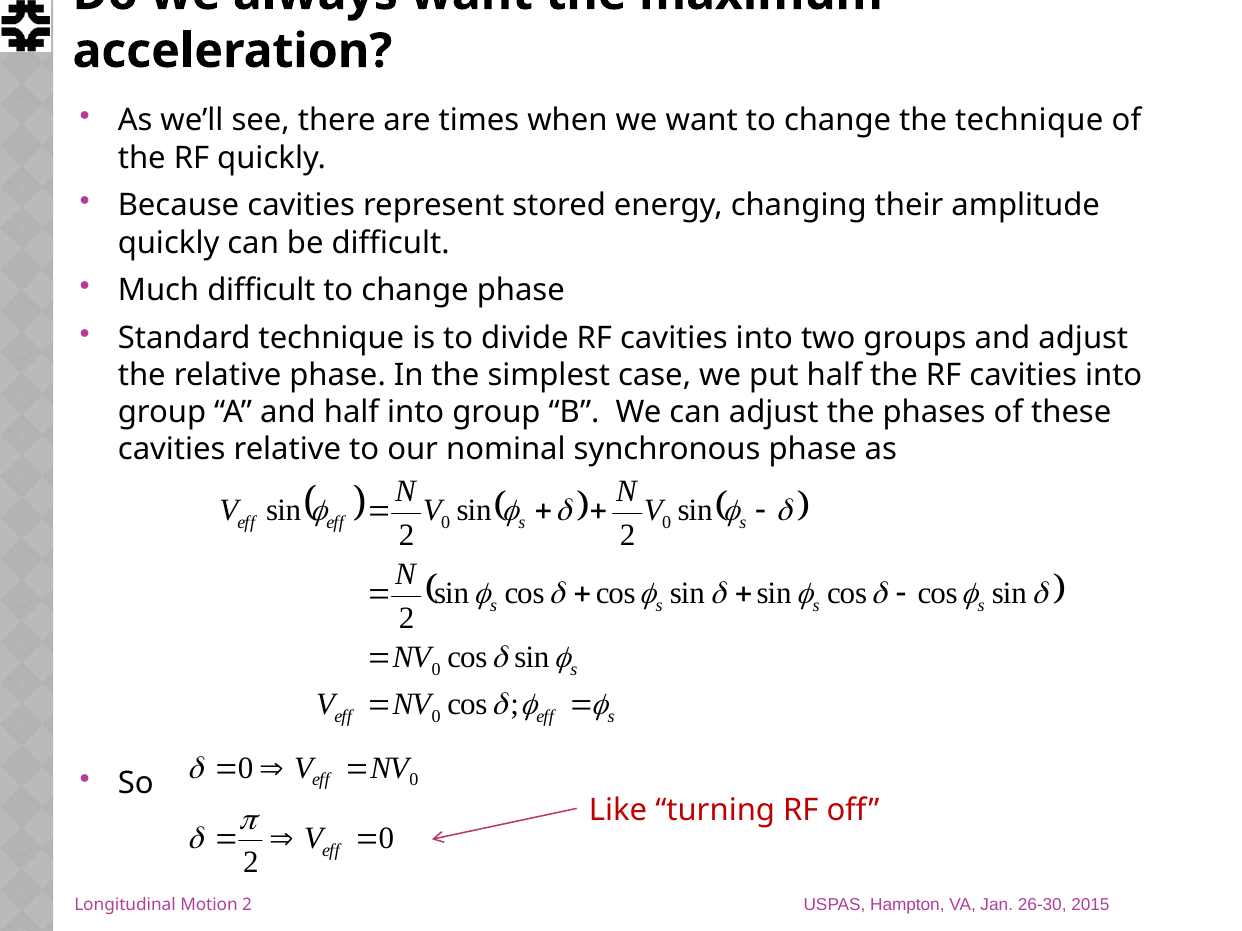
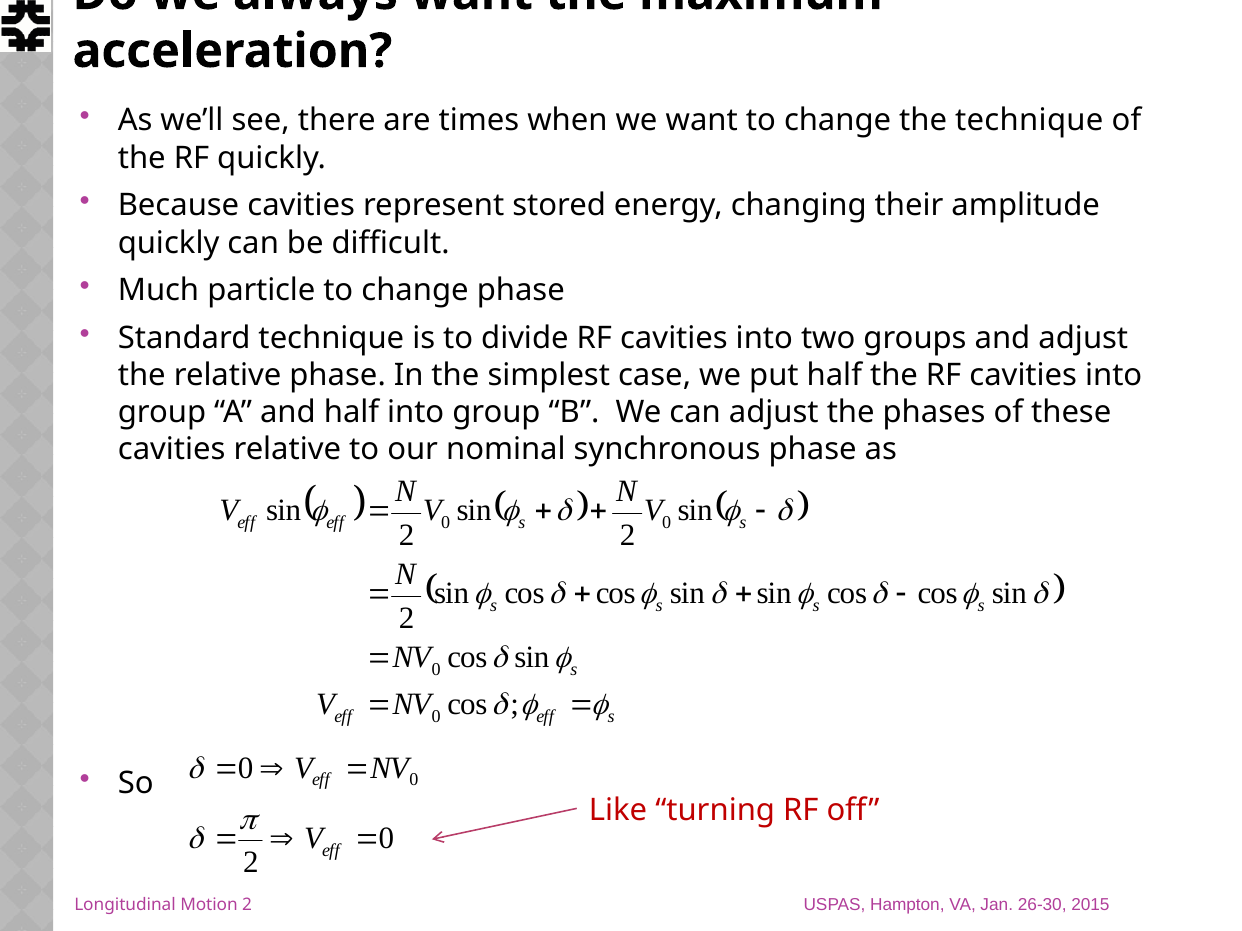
Much difficult: difficult -> particle (261, 291)
